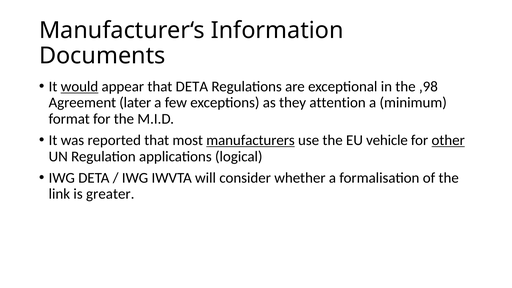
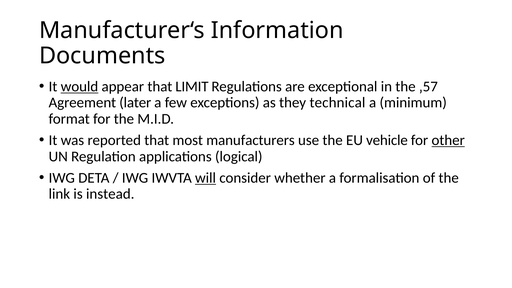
that DETA: DETA -> LIMIT (192, 87)
‚98: ‚98 -> ‚57 (428, 87)
attention: attention -> technical (337, 103)
manufacturers underline: present -> none (251, 140)
will underline: none -> present (206, 178)
greater: greater -> instead (110, 194)
